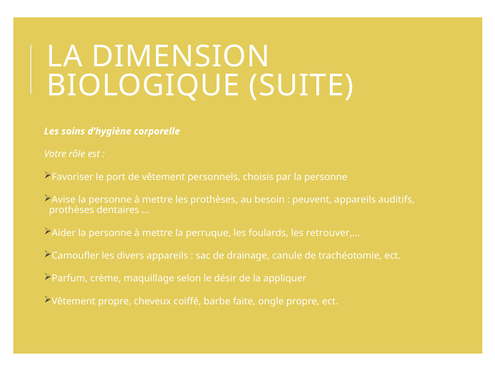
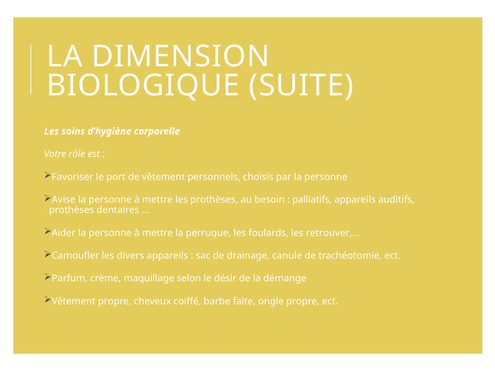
peuvent: peuvent -> palliatifs (312, 200)
appliquer: appliquer -> démange (285, 279)
